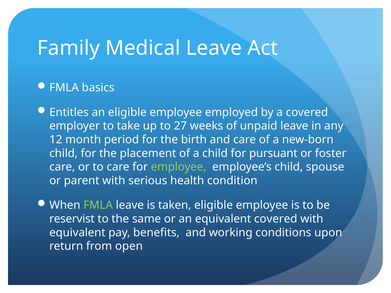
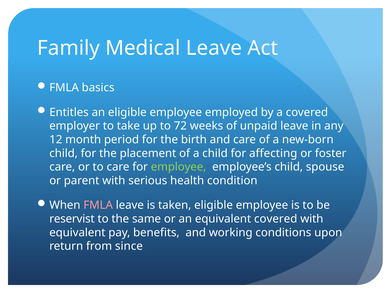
27: 27 -> 72 (180, 126)
pursuant: pursuant -> affecting (273, 153)
FMLA colour: light green -> pink (98, 205)
open: open -> since (129, 246)
